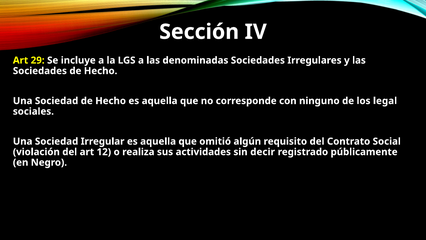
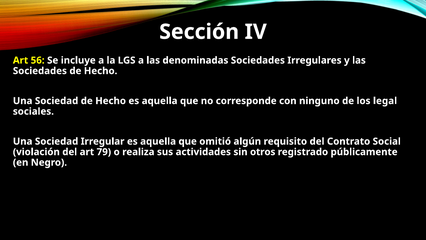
29: 29 -> 56 (38, 60)
12: 12 -> 79 (104, 152)
decir: decir -> otros (263, 152)
